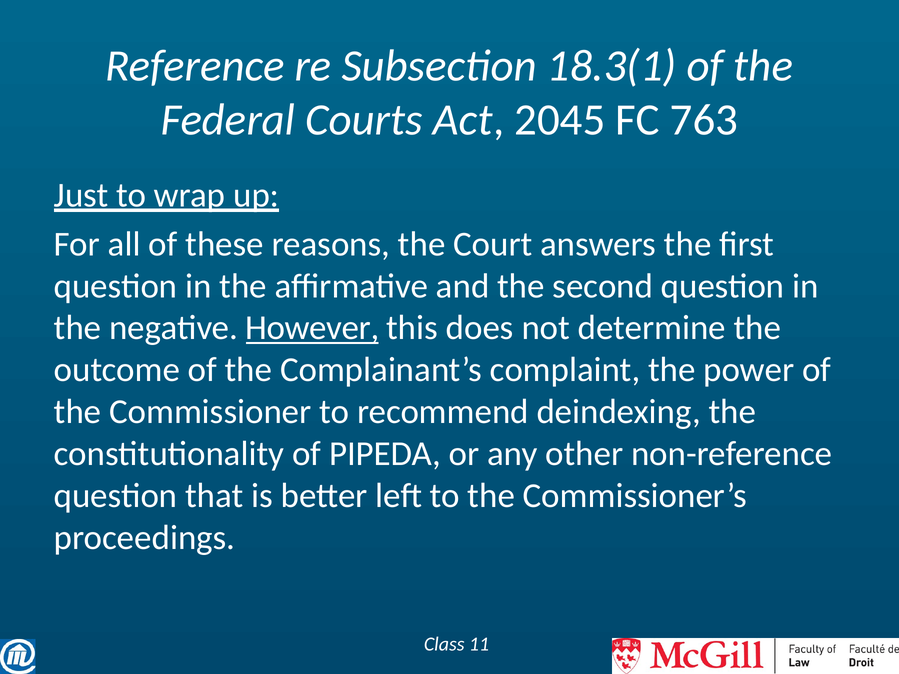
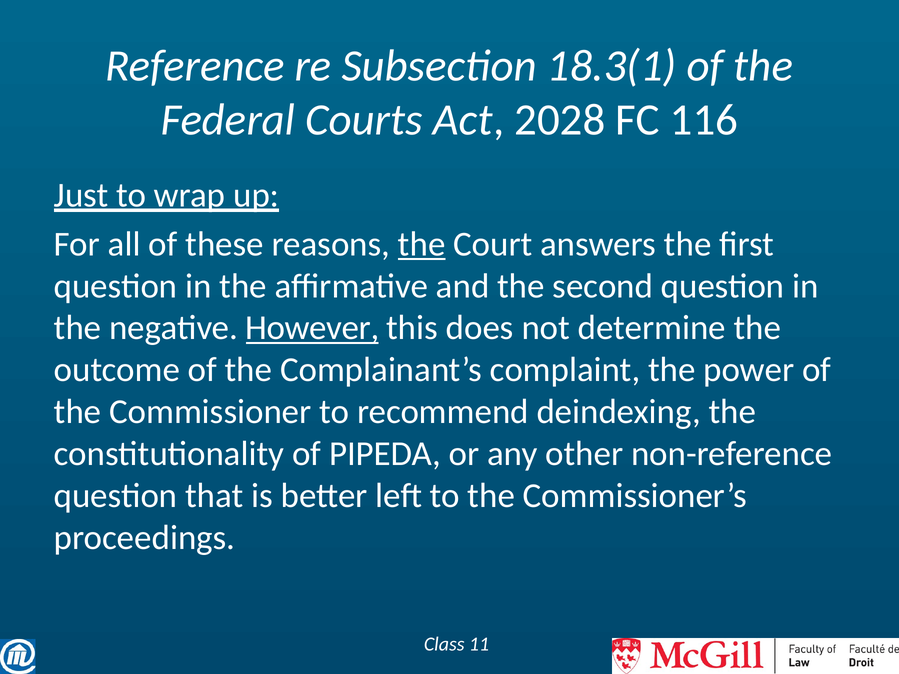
2045: 2045 -> 2028 (560, 120)
763: 763 -> 116 (704, 120)
the underline: none -> present (422, 244)
